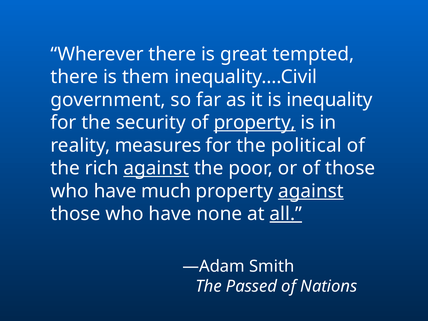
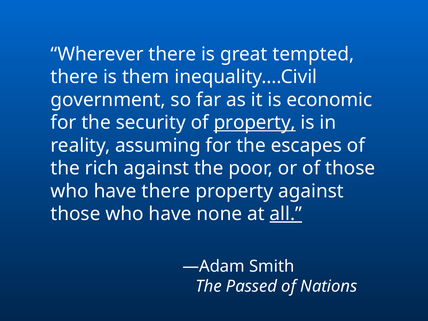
inequality: inequality -> economic (329, 100)
measures: measures -> assuming (158, 145)
political: political -> escapes (306, 145)
against underline: present -> none (156, 168)
have much: much -> there (166, 191)
against underline: present -> none (311, 191)
